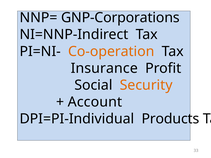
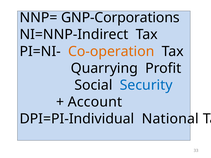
Insurance: Insurance -> Quarrying (104, 68)
Security colour: orange -> blue (146, 85)
Products: Products -> National (170, 119)
